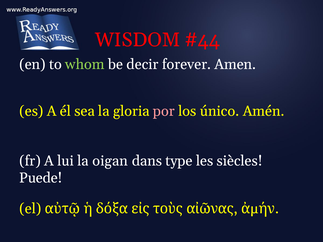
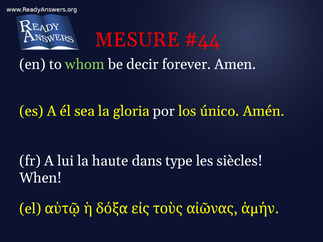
WISDOM: WISDOM -> MESURE (137, 40)
por colour: pink -> white (164, 111)
oigan: oigan -> haute (110, 161)
Puede: Puede -> When (41, 178)
